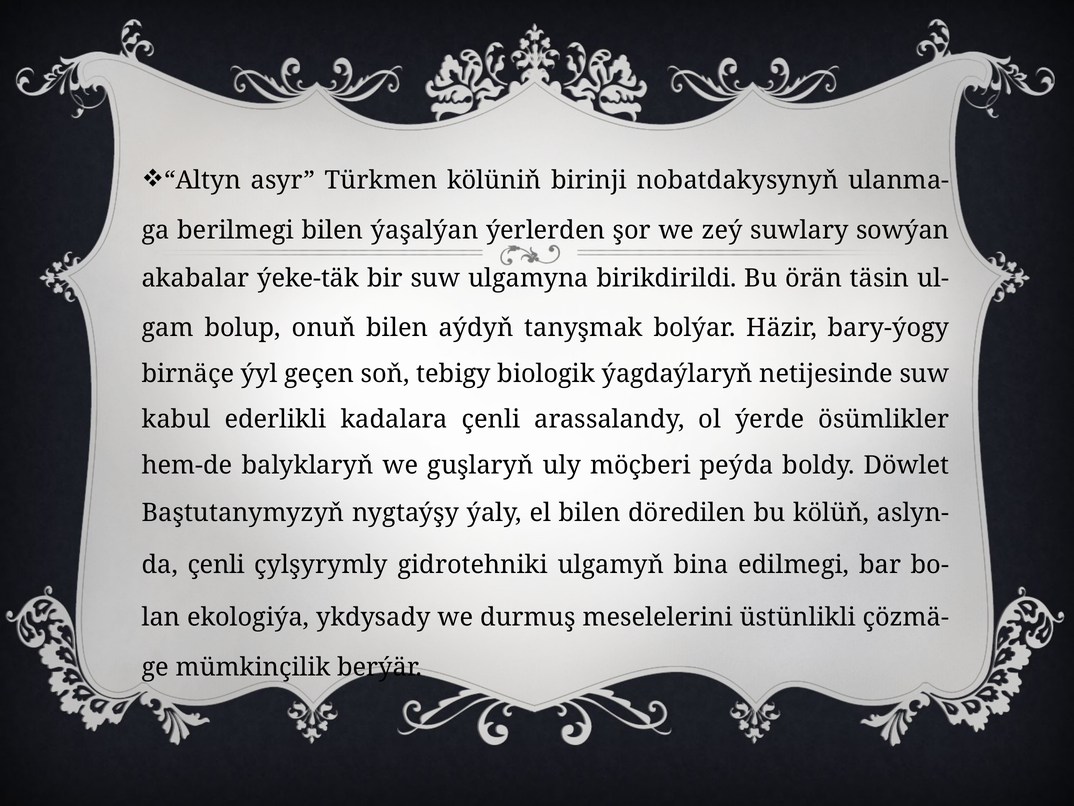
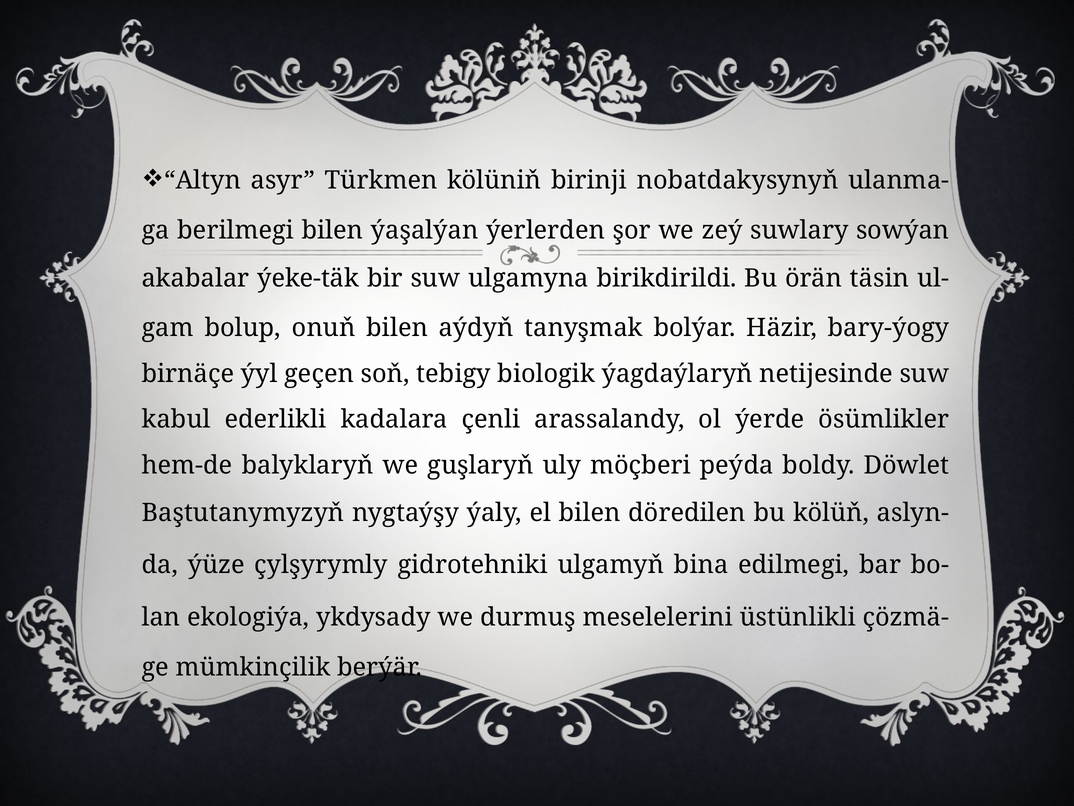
çenli: çenli -> ýüze (216, 565)
